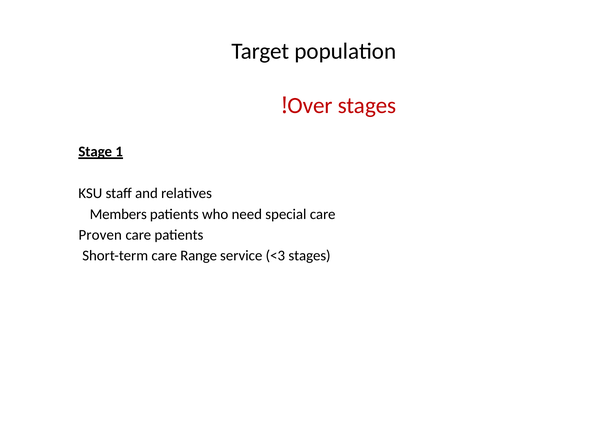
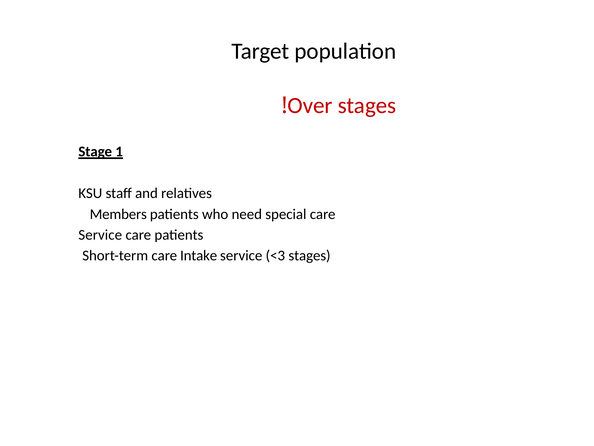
Proven: Proven -> Service (100, 235)
Range: Range -> Intake (199, 255)
